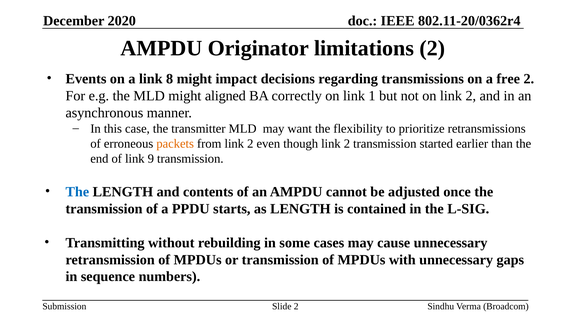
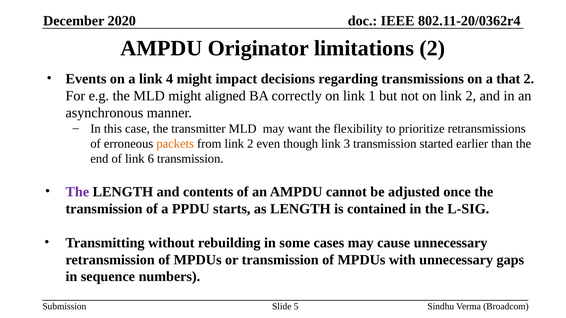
8: 8 -> 4 (170, 79)
free: free -> that (508, 79)
though link 2: 2 -> 3 (347, 144)
9: 9 -> 6 (151, 159)
The colour: blue -> purple (77, 192)
Slide 2: 2 -> 5 (296, 307)
